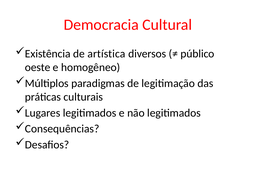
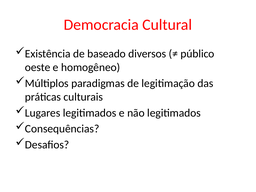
artística: artística -> baseado (107, 54)
